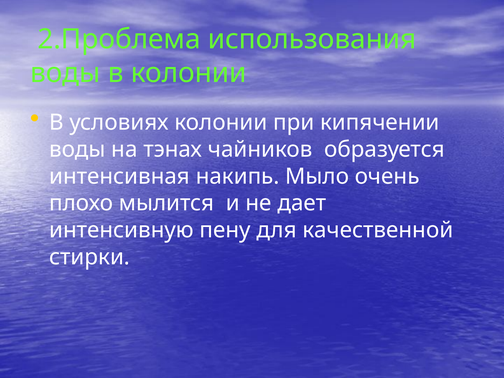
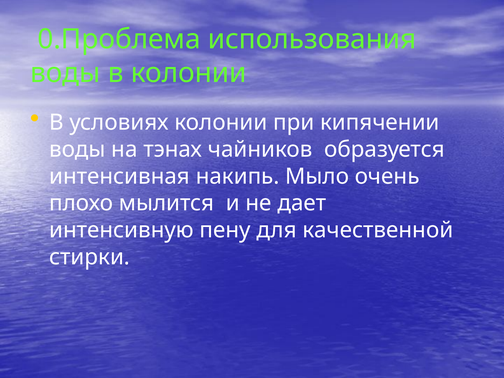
2.Проблема: 2.Проблема -> 0.Проблема (119, 39)
